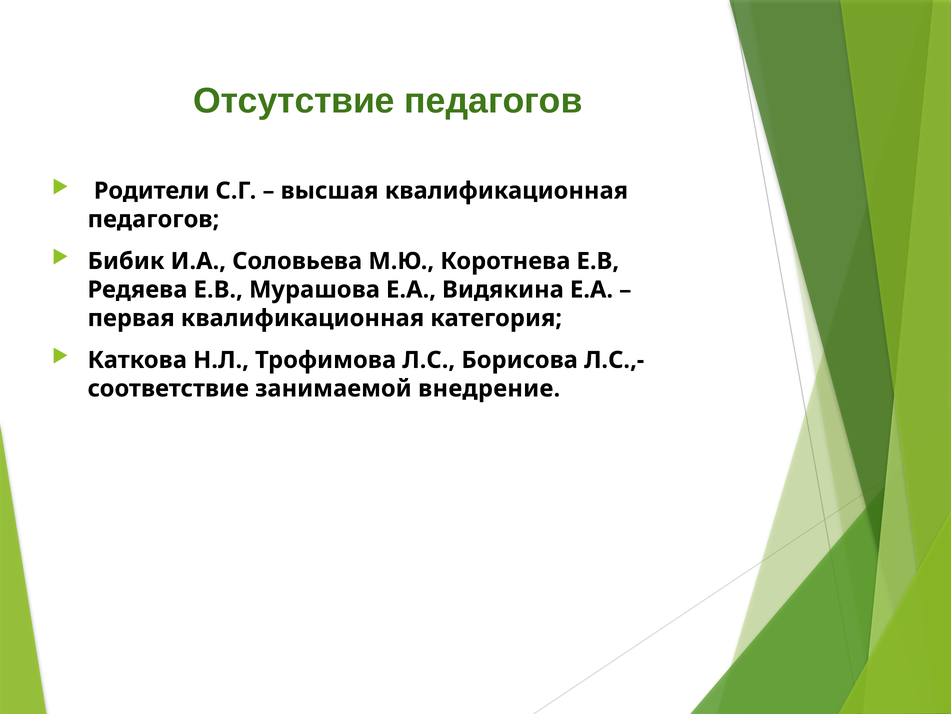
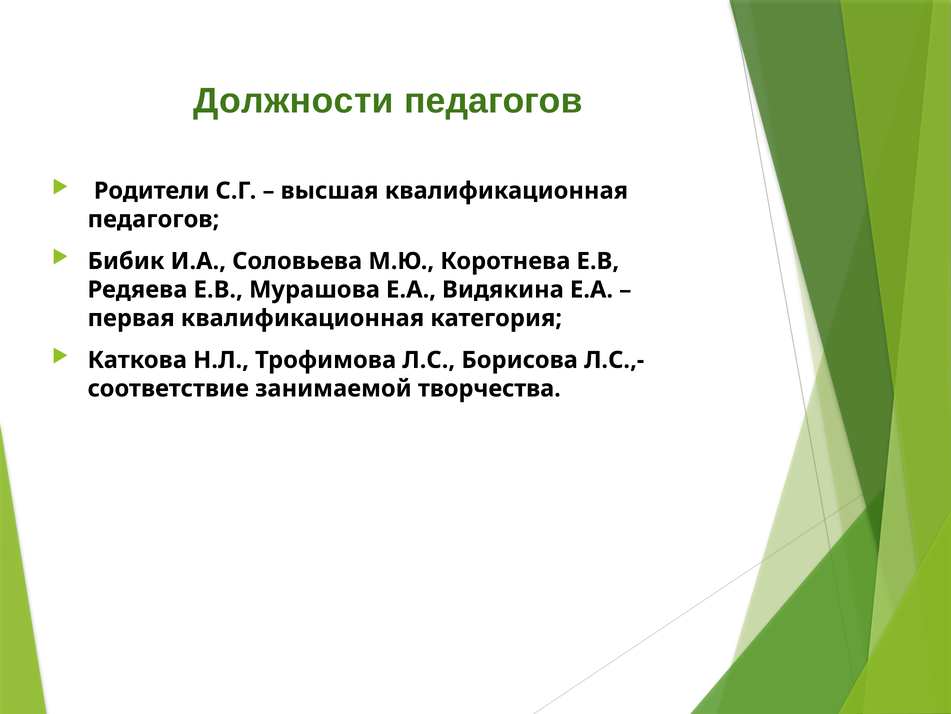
Отсутствие: Отсутствие -> Должности (294, 101)
внедрение: внедрение -> творчества (489, 388)
